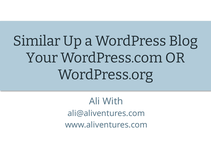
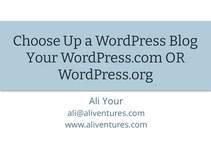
Similar: Similar -> Choose (37, 41)
Ali With: With -> Your (113, 101)
